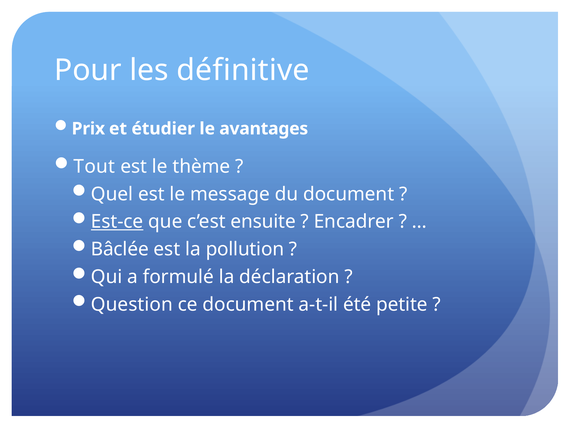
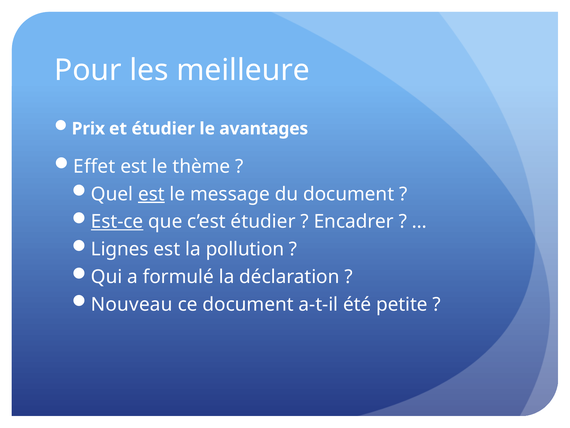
définitive: définitive -> meilleure (243, 70)
Tout: Tout -> Effet (94, 166)
est underline: none -> present (151, 194)
c’est ensuite: ensuite -> étudier (263, 221)
Bâclée: Bâclée -> Lignes (120, 249)
Question: Question -> Nouveau (132, 304)
